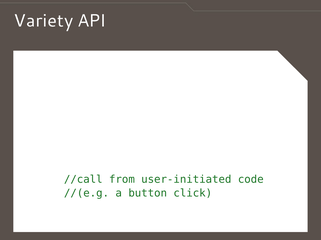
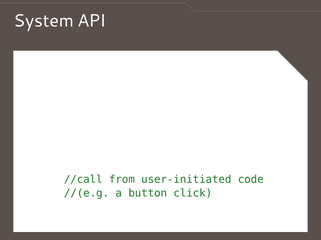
Variety: Variety -> System (44, 21)
